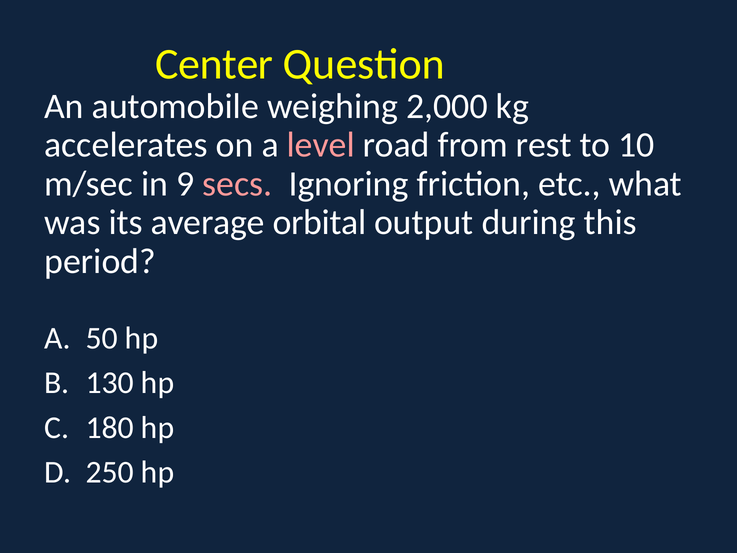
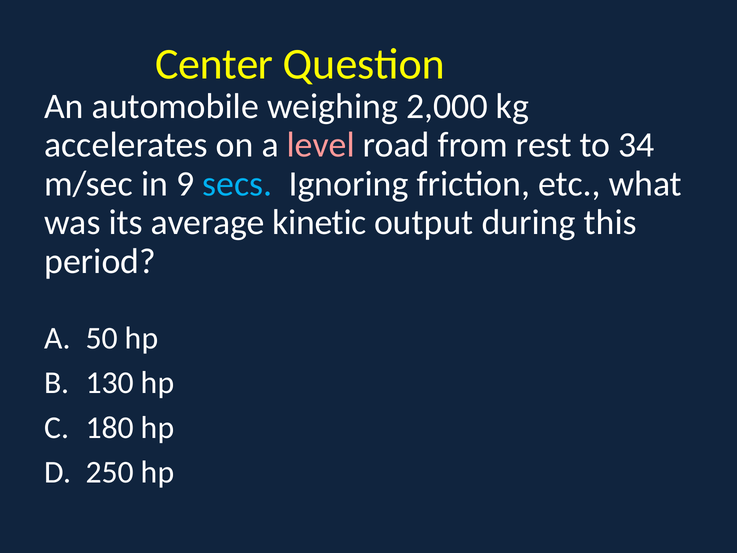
10: 10 -> 34 (636, 145)
secs colour: pink -> light blue (237, 184)
orbital: orbital -> kinetic (319, 223)
